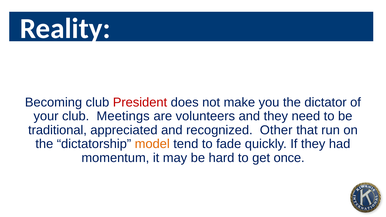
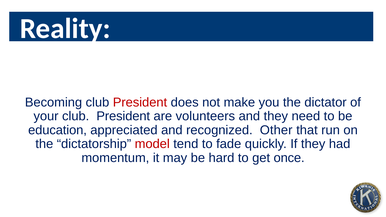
your club Meetings: Meetings -> President (123, 116)
traditional: traditional -> education (58, 130)
model colour: orange -> red (152, 144)
